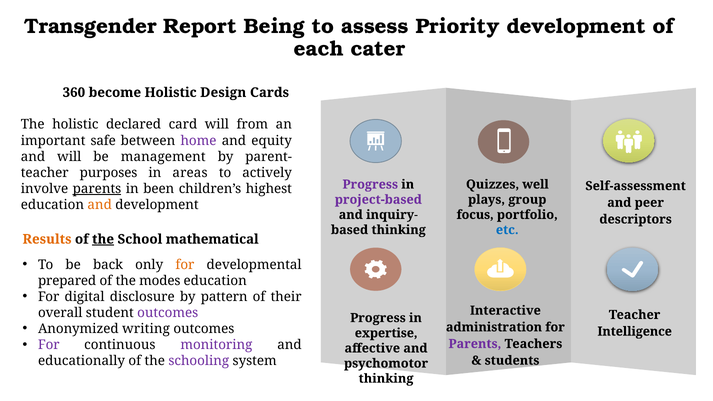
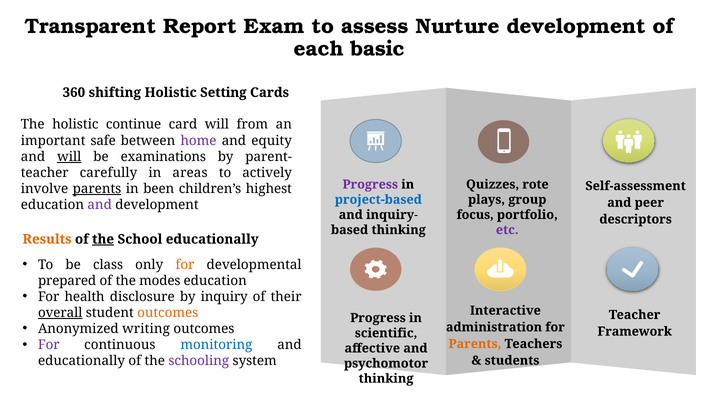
Transgender: Transgender -> Transparent (90, 26)
Being: Being -> Exam (274, 26)
Priority: Priority -> Nurture (458, 26)
cater: cater -> basic (378, 49)
become: become -> shifting (115, 93)
Design: Design -> Setting (223, 93)
declared: declared -> continue (134, 125)
will underline: none -> present (69, 157)
management: management -> examinations (163, 157)
purposes: purposes -> carefully (108, 173)
well: well -> rote (536, 184)
project-based colour: purple -> blue (378, 200)
and colour: orange -> purple (100, 205)
etc colour: blue -> purple (507, 230)
School mathematical: mathematical -> educationally (212, 239)
back: back -> class (108, 265)
digital: digital -> health (85, 297)
pattern: pattern -> inquiry (224, 297)
overall underline: none -> present (60, 313)
outcomes colour: purple -> orange (168, 313)
Intelligence: Intelligence -> Framework (635, 332)
expertise: expertise -> scientific (386, 333)
monitoring colour: purple -> blue (216, 345)
Parents colour: purple -> orange (475, 344)
